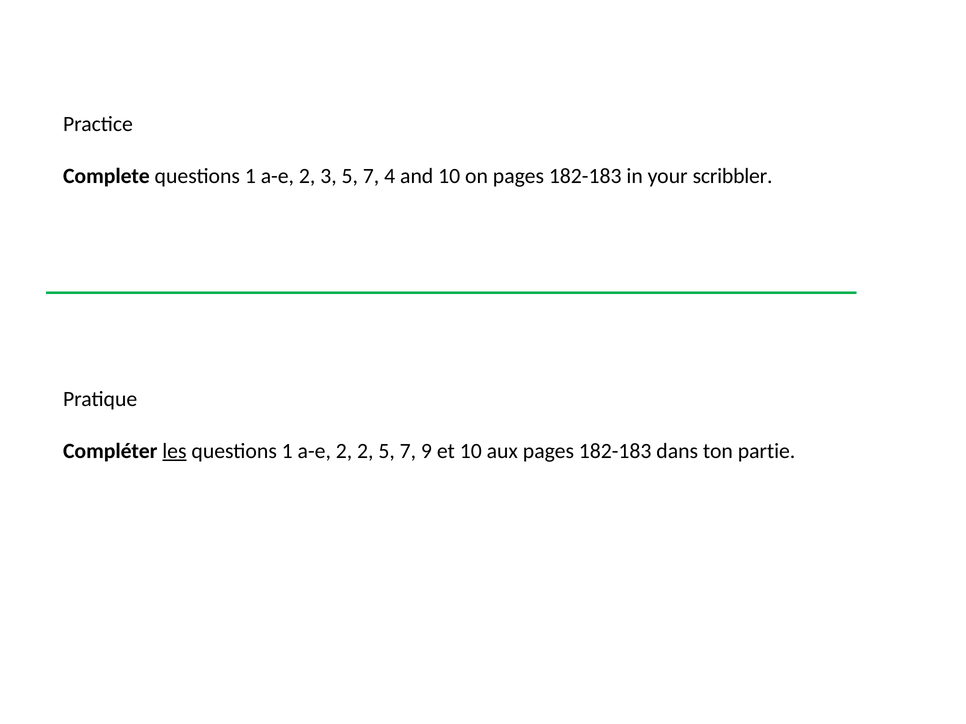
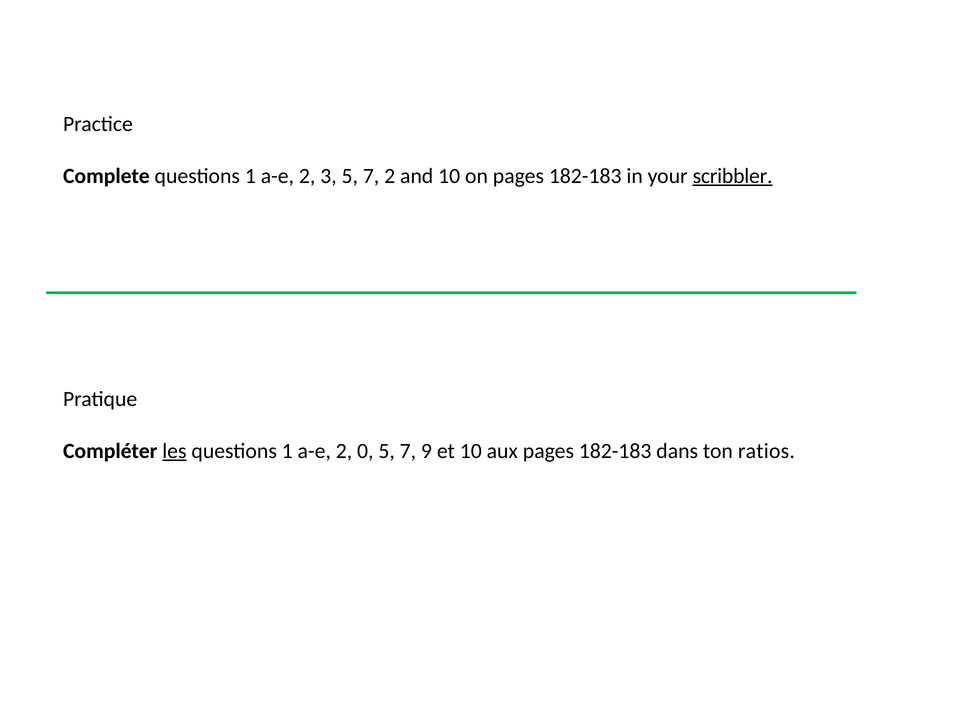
7 4: 4 -> 2 (390, 176)
scribbler underline: none -> present (733, 176)
2 2: 2 -> 0 (365, 451)
partie: partie -> ratios (766, 451)
